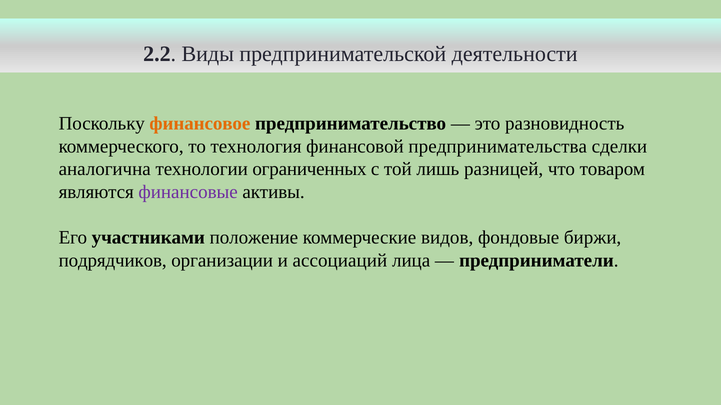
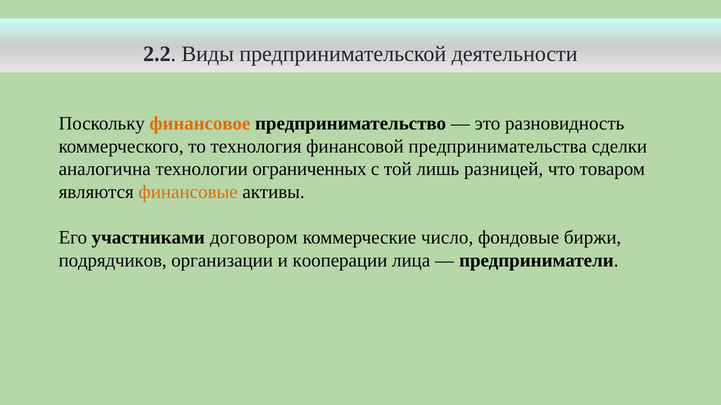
финансовые colour: purple -> orange (188, 192)
положение: положение -> договором (254, 238)
видов: видов -> число (447, 238)
ассоциаций: ассоциаций -> кооперации (340, 261)
